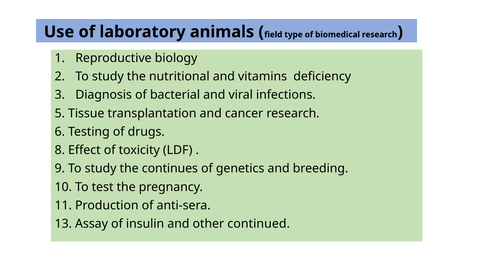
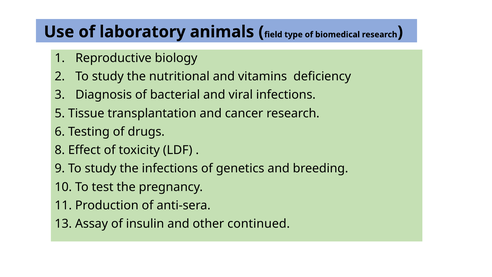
the continues: continues -> infections (170, 168)
